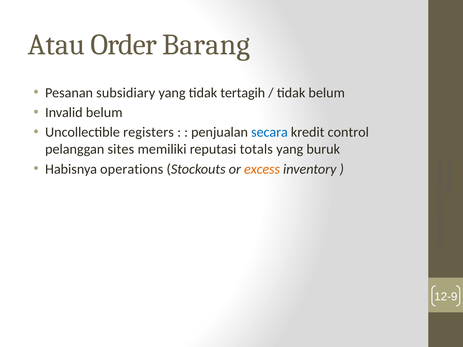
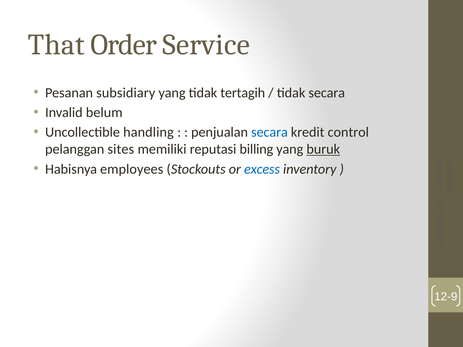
Atau: Atau -> That (56, 45)
Barang: Barang -> Service (206, 45)
tidak belum: belum -> secara (327, 93)
registers: registers -> handling (148, 132)
totals: totals -> billing (256, 149)
buruk underline: none -> present (323, 149)
operations: operations -> employees (132, 169)
excess colour: orange -> blue (262, 169)
